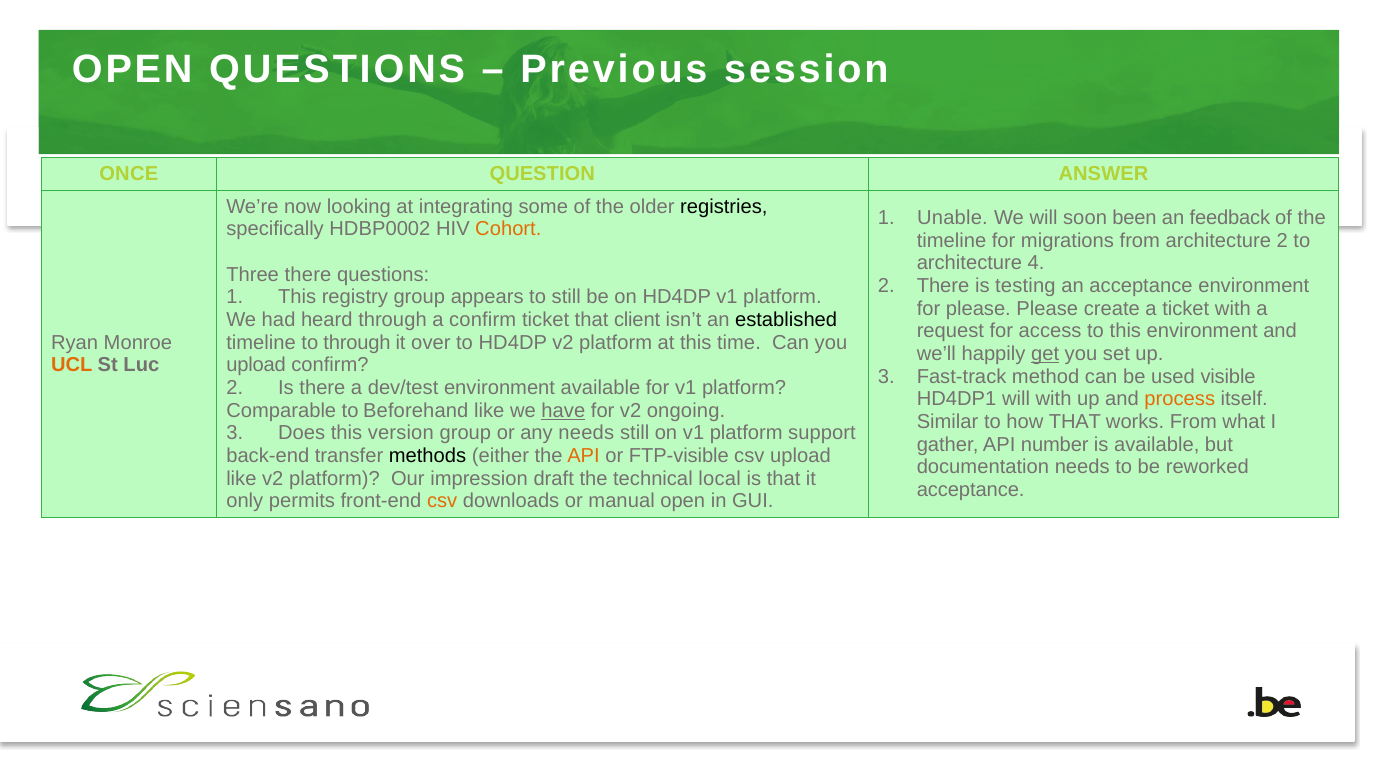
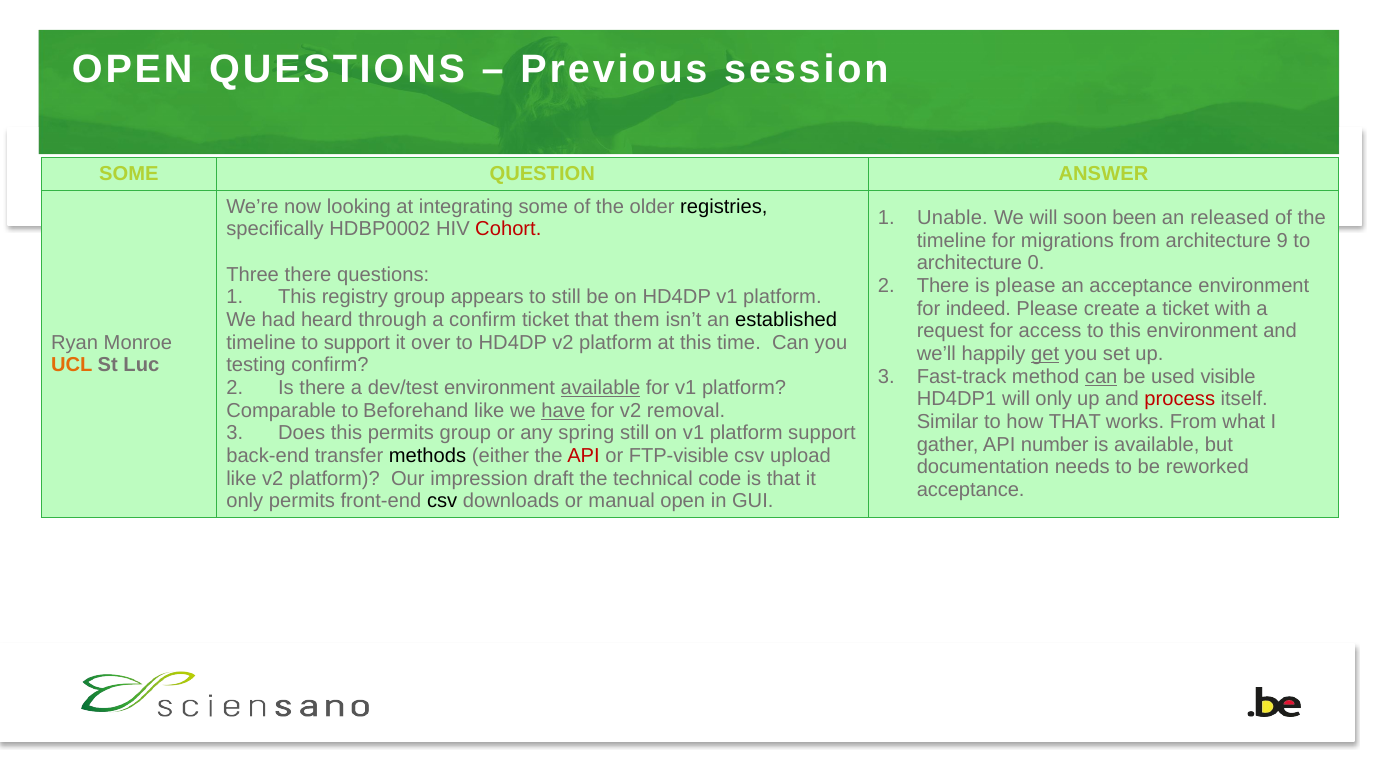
ONCE: ONCE -> SOME (129, 174)
feedback: feedback -> released (1230, 218)
Cohort colour: orange -> red (508, 229)
architecture 2: 2 -> 9 (1282, 240)
4: 4 -> 0 (1036, 263)
is testing: testing -> please (1025, 286)
for please: please -> indeed (978, 308)
client: client -> them (637, 320)
to through: through -> support (357, 342)
upload: upload -> testing (256, 365)
can underline: none -> present (1101, 376)
available underline: none -> present (600, 388)
will with: with -> only (1054, 399)
process colour: orange -> red (1180, 399)
ongoing: ongoing -> removal (686, 410)
this version: version -> permits (401, 433)
any needs: needs -> spring (586, 433)
API colour: orange -> red (584, 456)
local: local -> code (720, 478)
csv colour: orange -> black (442, 501)
